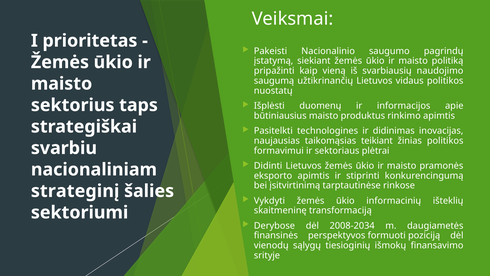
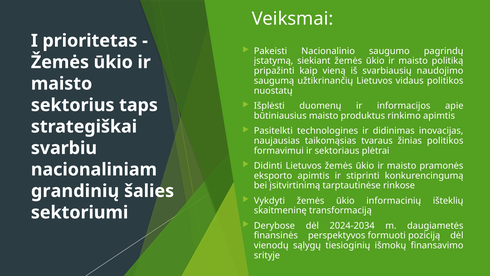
teikiant: teikiant -> tvaraus (377, 141)
strateginį: strateginį -> grandinių (75, 191)
2008-2034: 2008-2034 -> 2024-2034 (352, 225)
